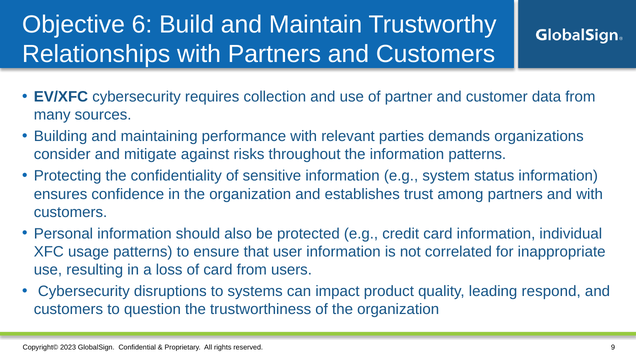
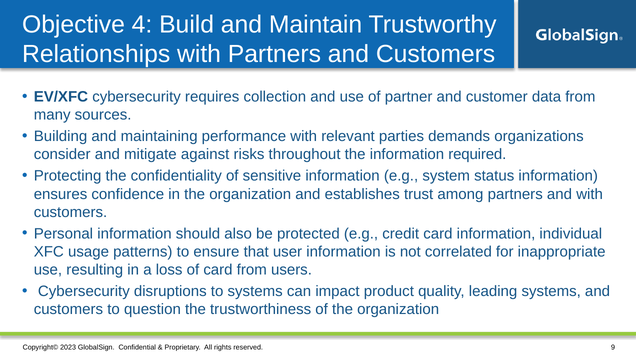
6: 6 -> 4 (142, 24)
information patterns: patterns -> required (477, 154)
leading respond: respond -> systems (551, 291)
